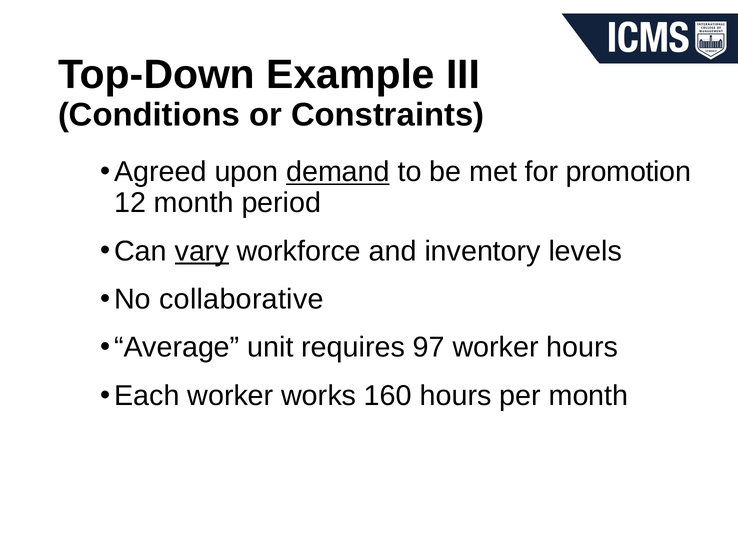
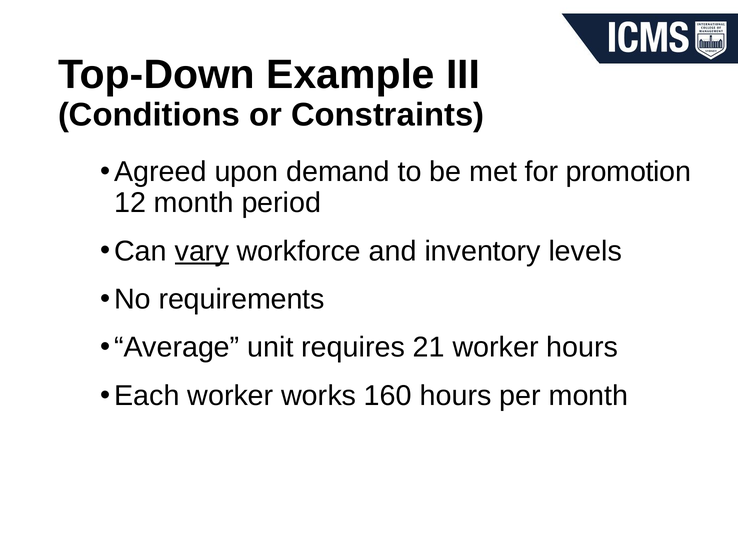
demand underline: present -> none (338, 172)
collaborative: collaborative -> requirements (242, 300)
97: 97 -> 21 (429, 348)
